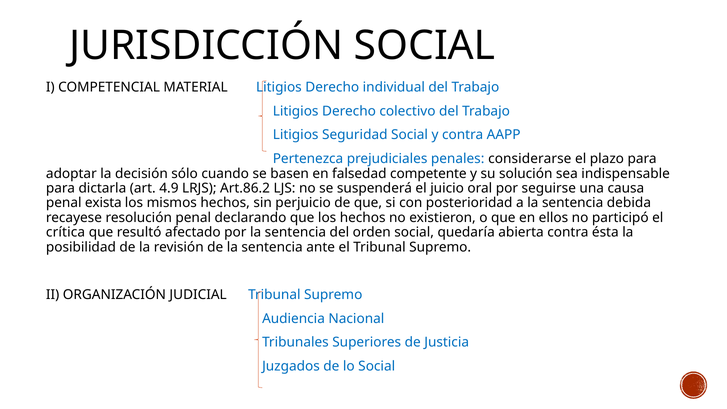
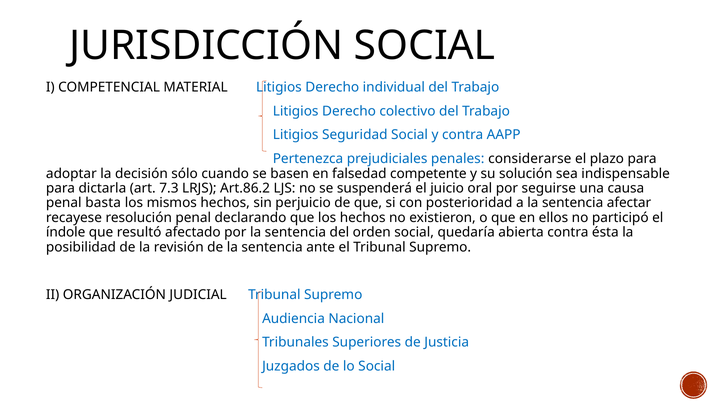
4.9: 4.9 -> 7.3 (169, 188)
exista: exista -> basta (103, 203)
debida: debida -> afectar (629, 203)
crítica: crítica -> índole (66, 232)
